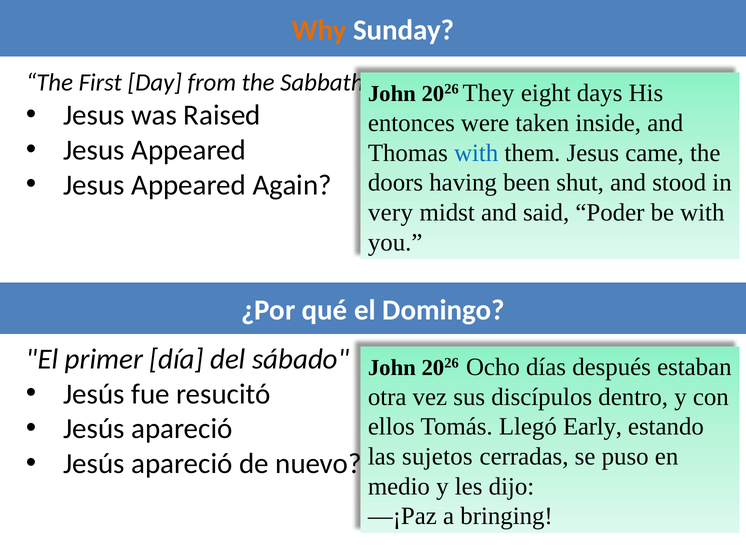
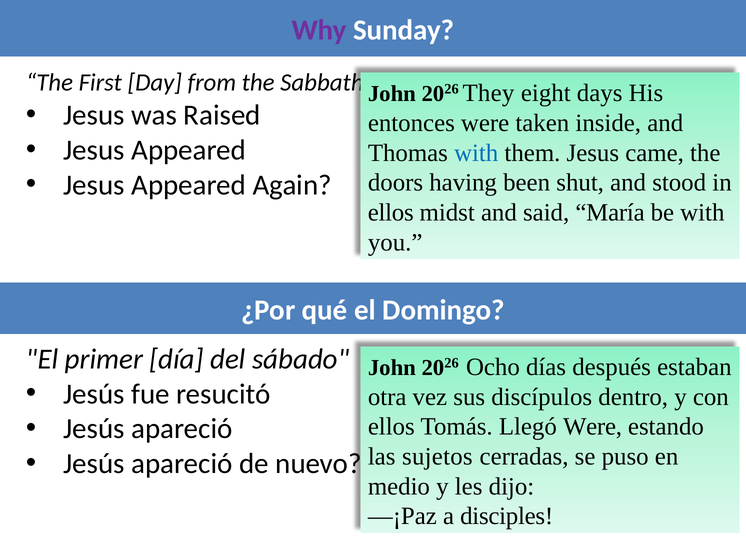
Why colour: orange -> purple (319, 30)
very: very -> ellos (391, 212)
Poder: Poder -> María (610, 212)
Llegó Early: Early -> Were (593, 426)
bringing: bringing -> disciples (507, 516)
